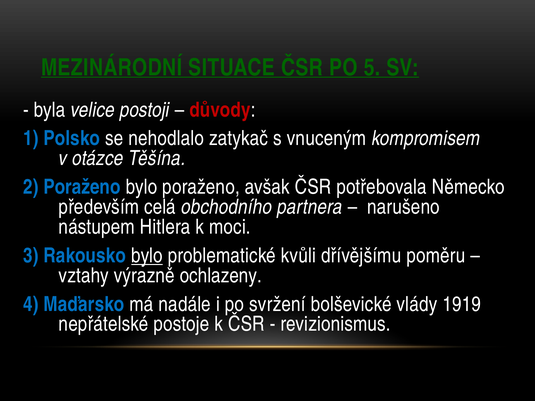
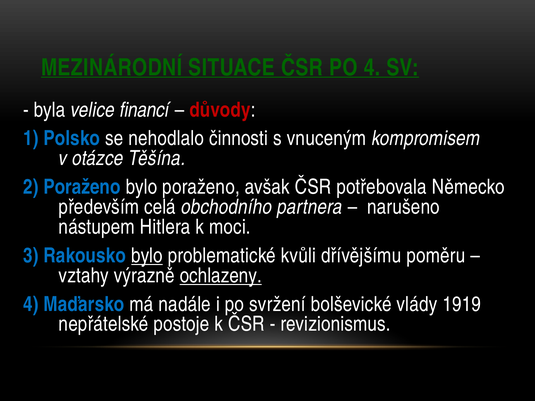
PO 5: 5 -> 4 (372, 68)
postoji: postoji -> financí (145, 110)
zatykač: zatykač -> činnosti (239, 139)
ochlazeny underline: none -> present (221, 276)
